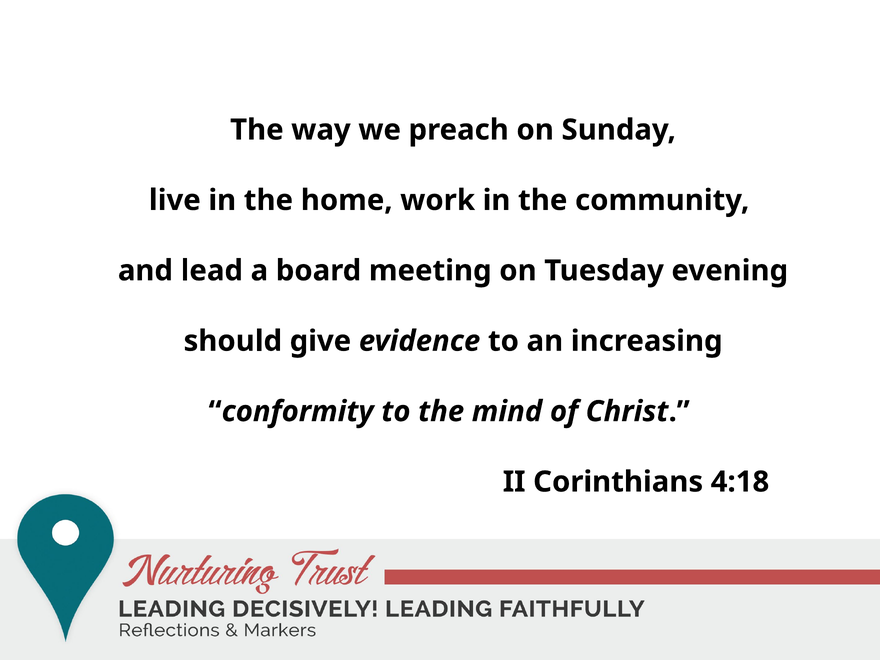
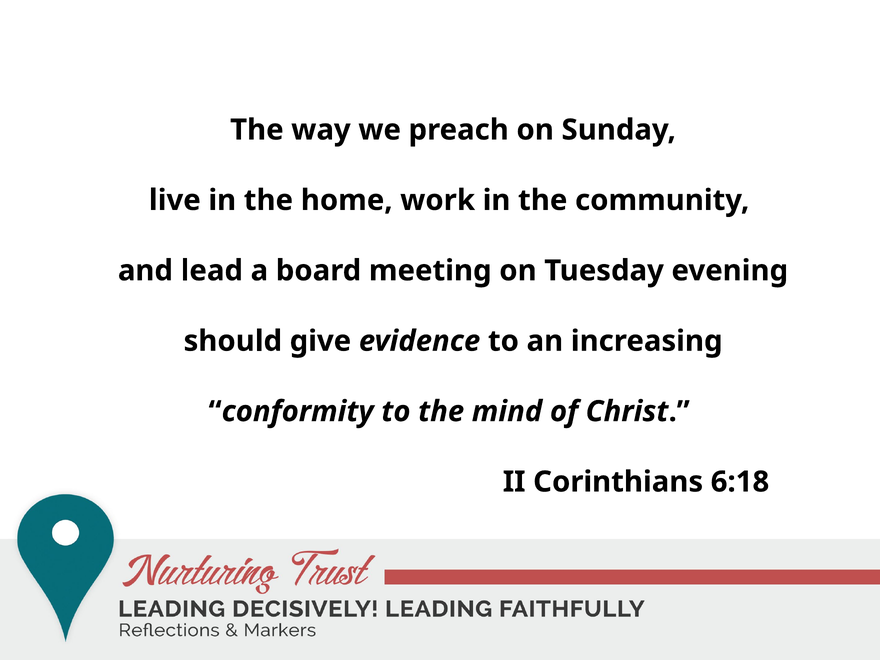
4:18: 4:18 -> 6:18 (740, 482)
